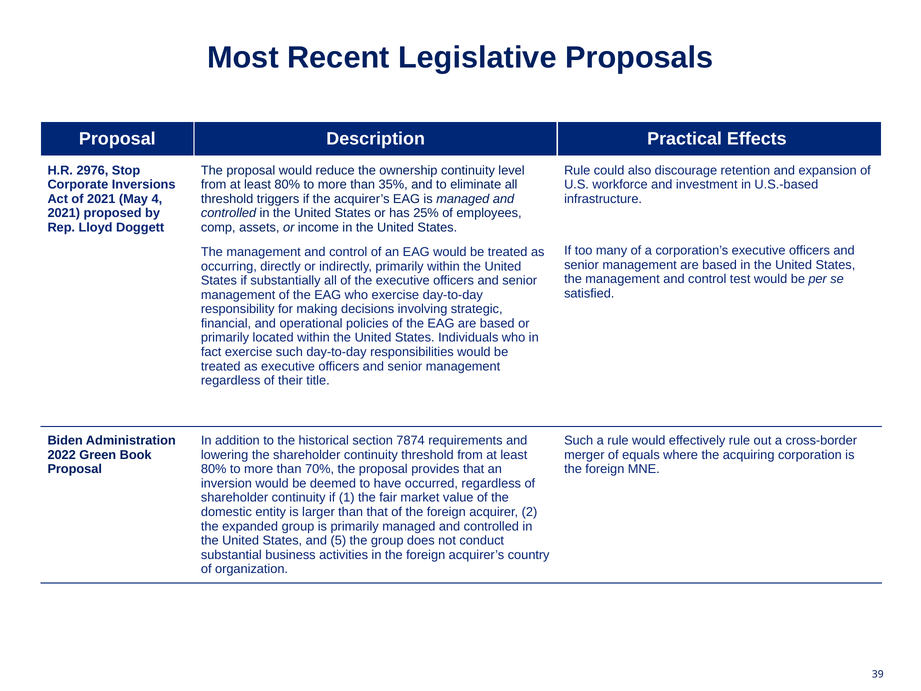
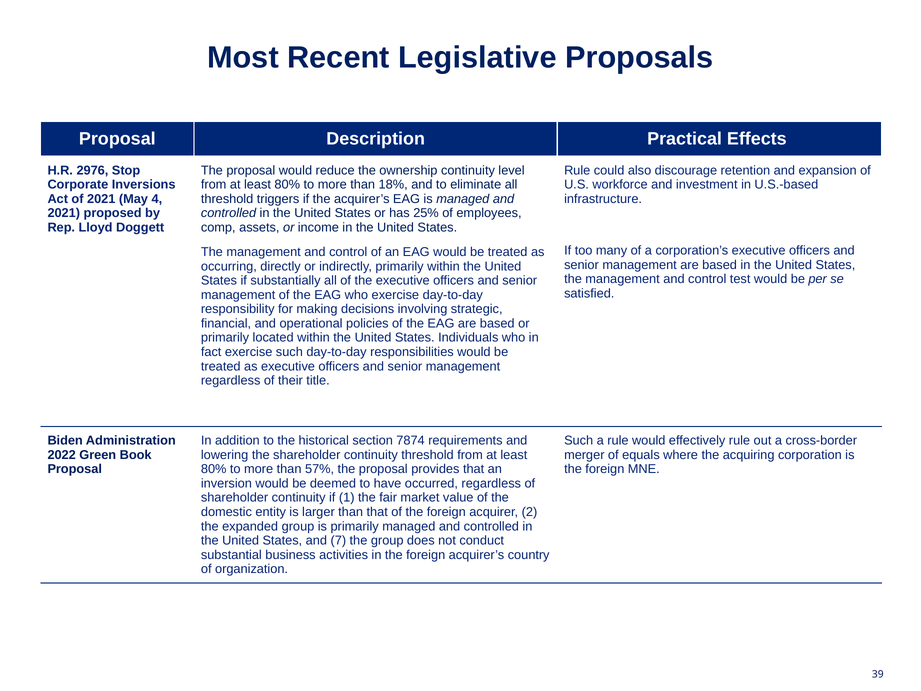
35%: 35% -> 18% (393, 185)
70%: 70% -> 57% (320, 469)
5: 5 -> 7 (338, 540)
